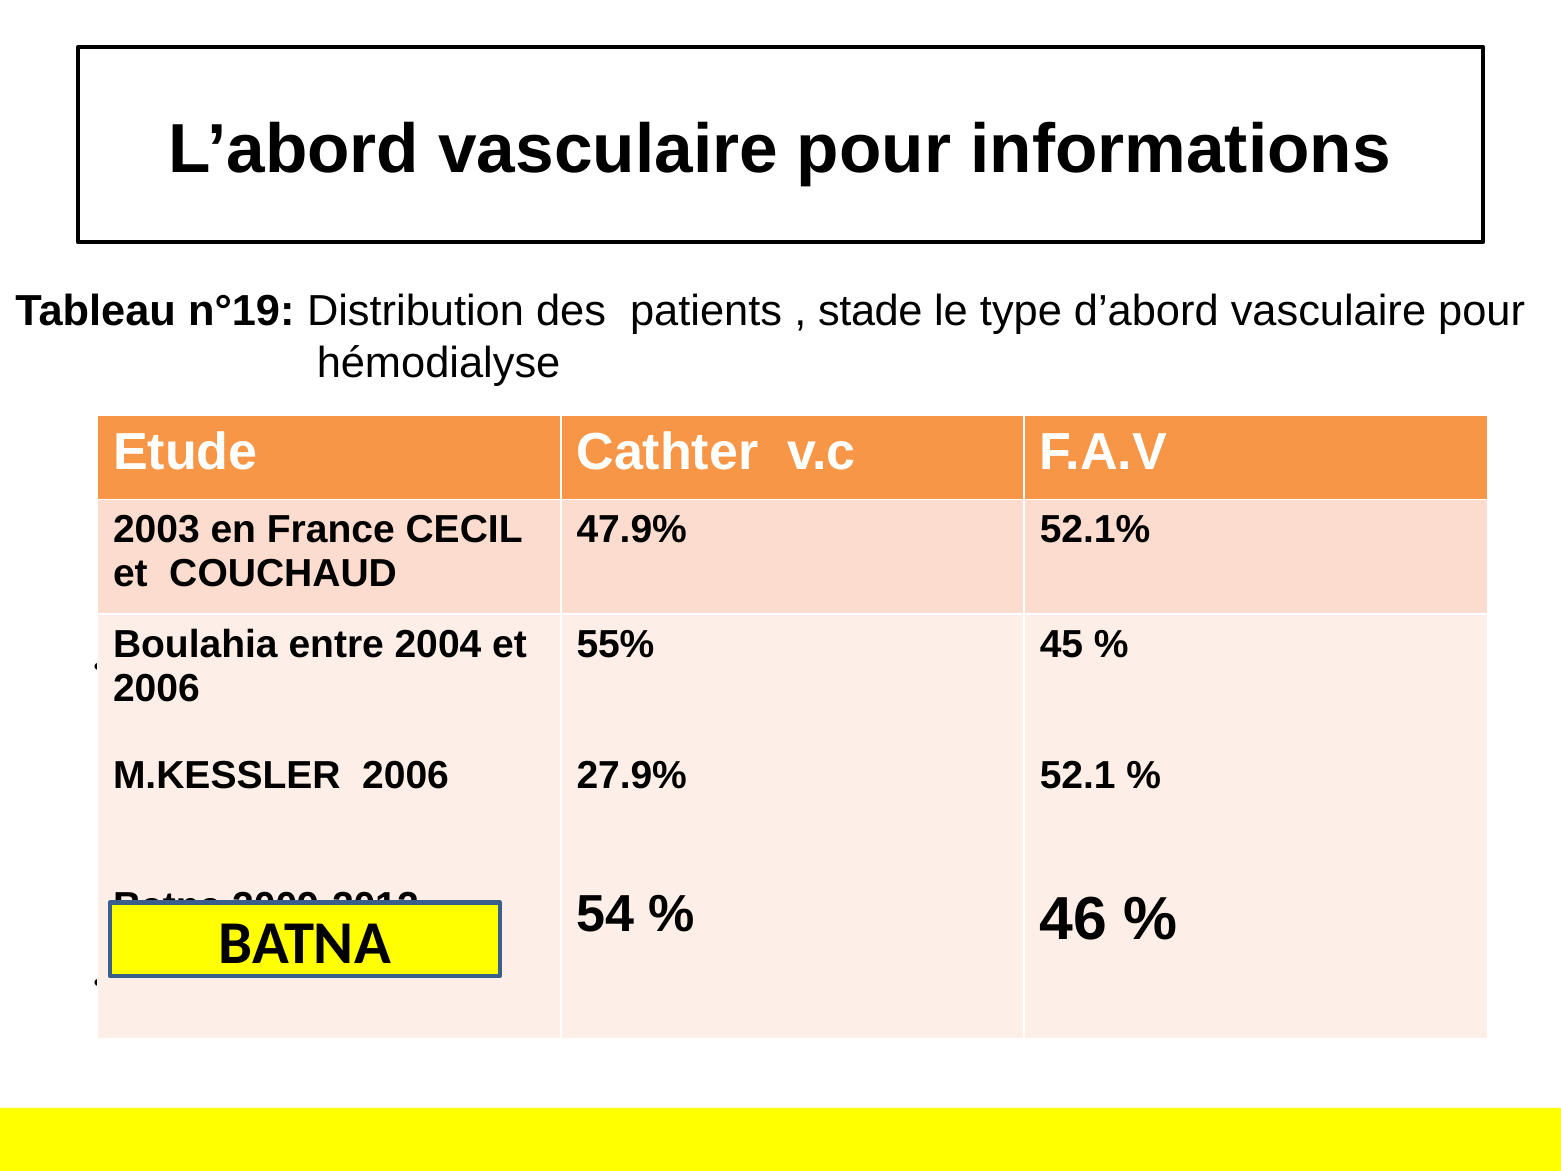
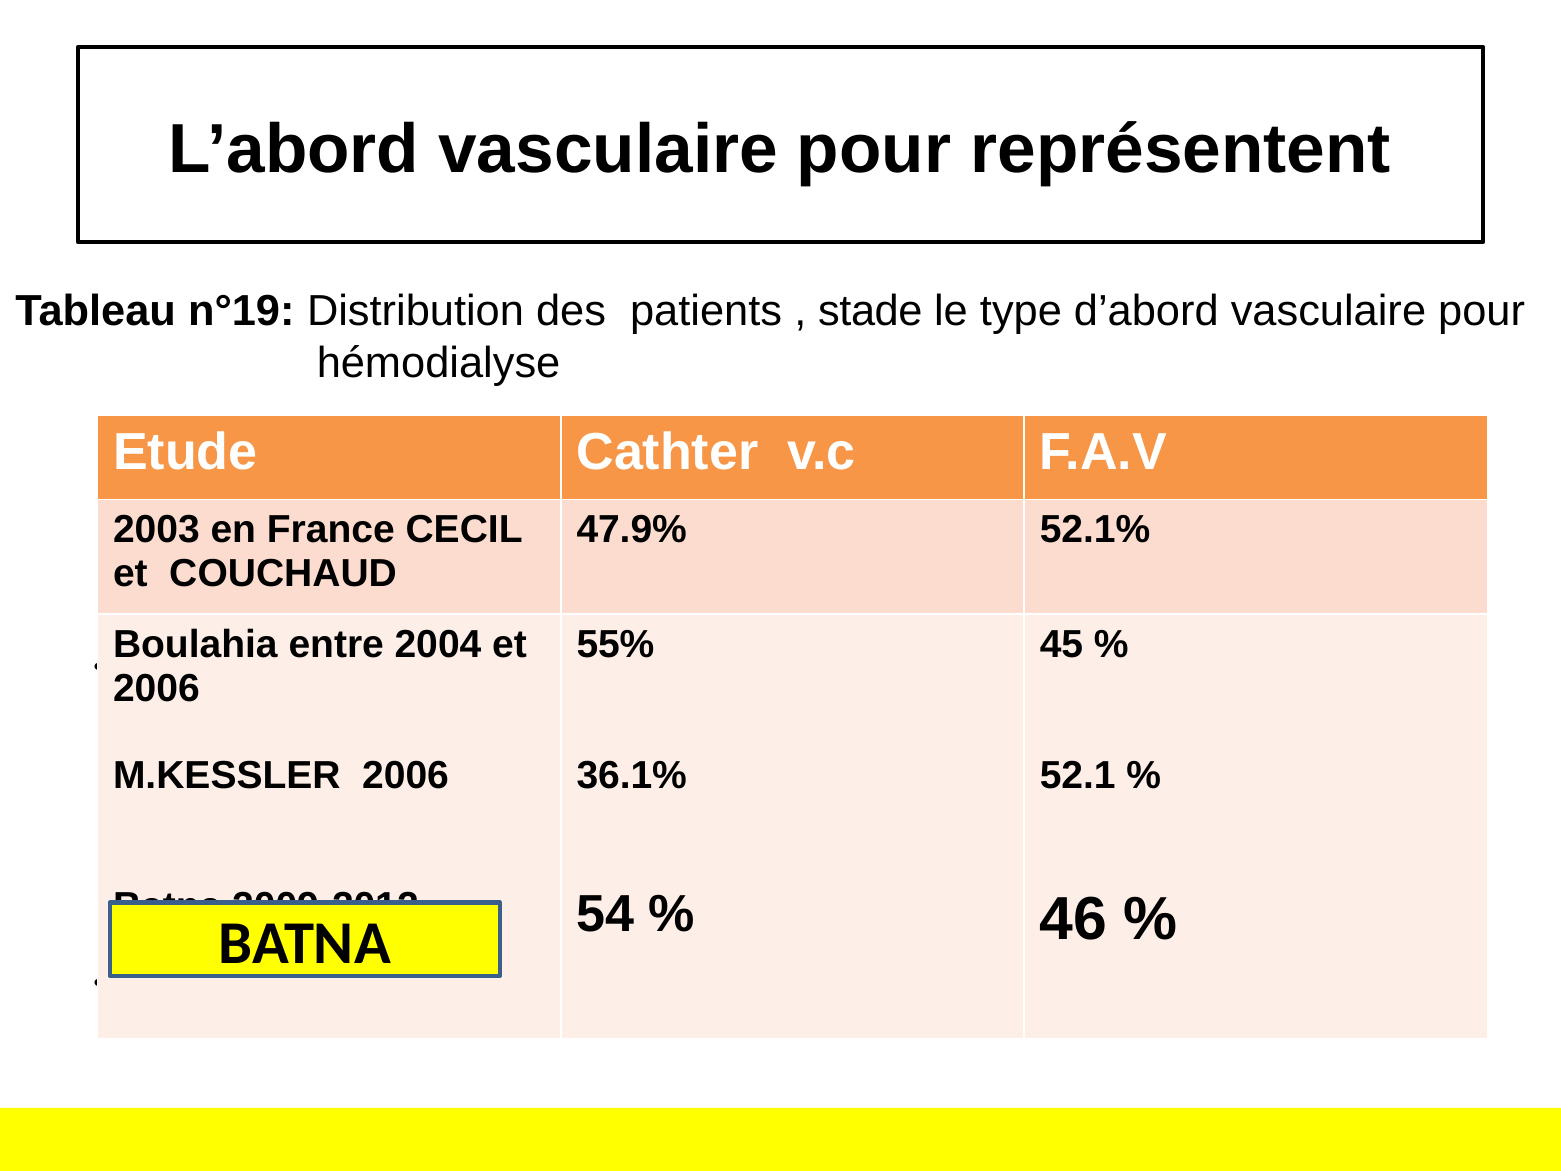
informations: informations -> représentent (1181, 149)
27.9%: 27.9% -> 36.1% (632, 776)
